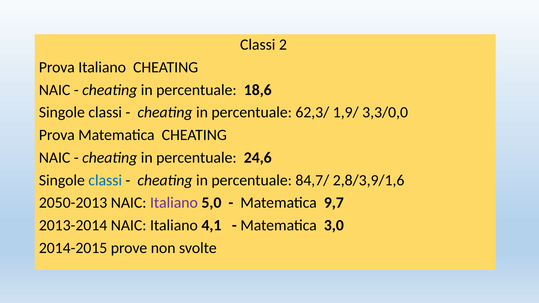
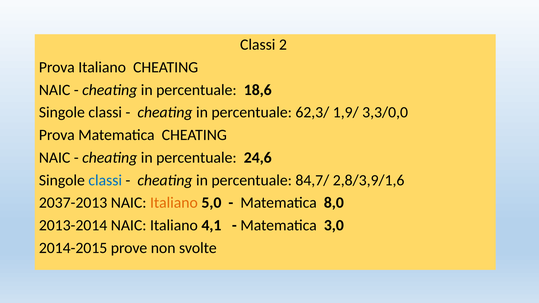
2050-2013: 2050-2013 -> 2037-2013 (73, 203)
Italiano colour: purple -> orange (174, 203)
9,7: 9,7 -> 8,0 (334, 203)
